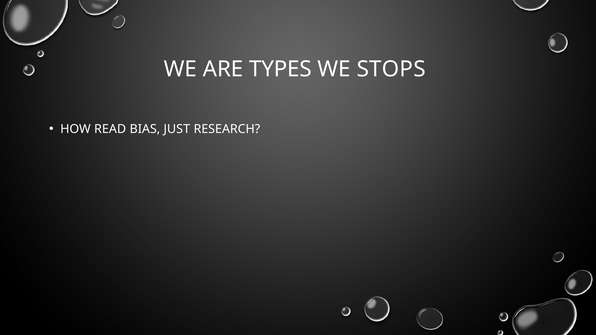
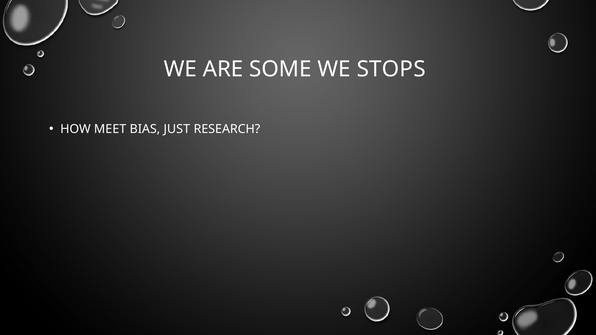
TYPES: TYPES -> SOME (280, 69)
READ: READ -> MEET (110, 129)
